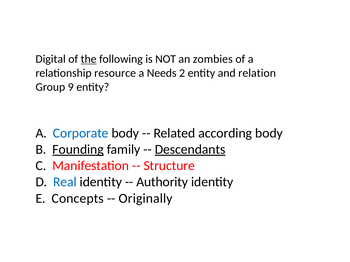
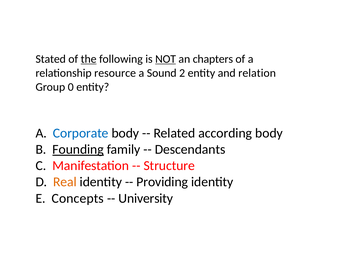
Digital: Digital -> Stated (51, 59)
NOT underline: none -> present (166, 59)
zombies: zombies -> chapters (213, 59)
Needs: Needs -> Sound (162, 73)
9: 9 -> 0 (71, 87)
Descendants underline: present -> none (190, 150)
Real colour: blue -> orange (65, 182)
Authority: Authority -> Providing (162, 182)
Originally: Originally -> University (146, 199)
